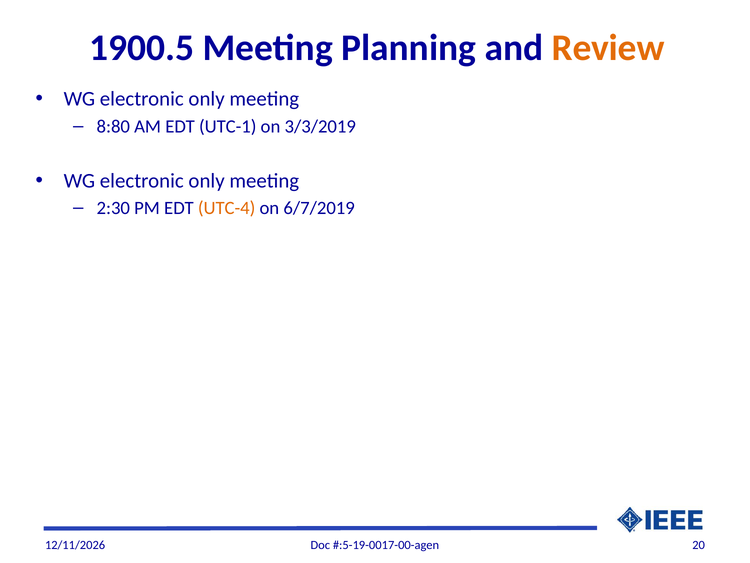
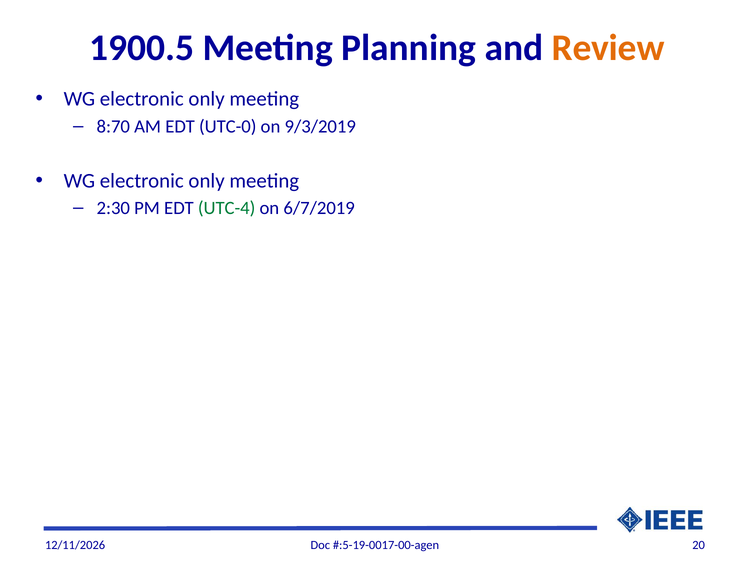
8:80: 8:80 -> 8:70 (113, 126)
UTC-1: UTC-1 -> UTC-0 (228, 126)
3/3/2019: 3/3/2019 -> 9/3/2019 (320, 126)
UTC-4 colour: orange -> green (227, 208)
